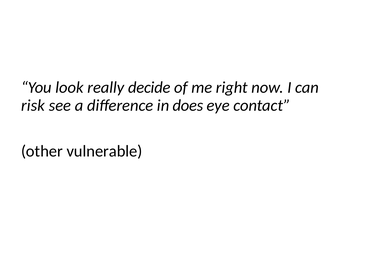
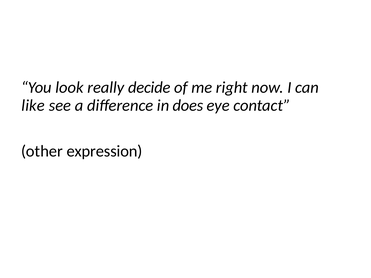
risk: risk -> like (33, 105)
vulnerable: vulnerable -> expression (105, 151)
